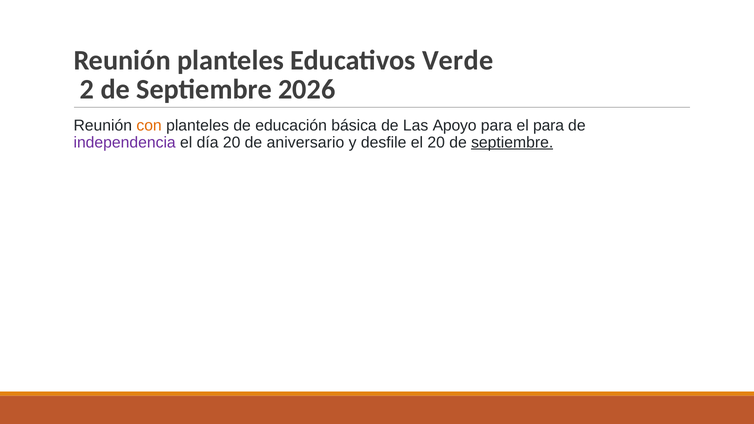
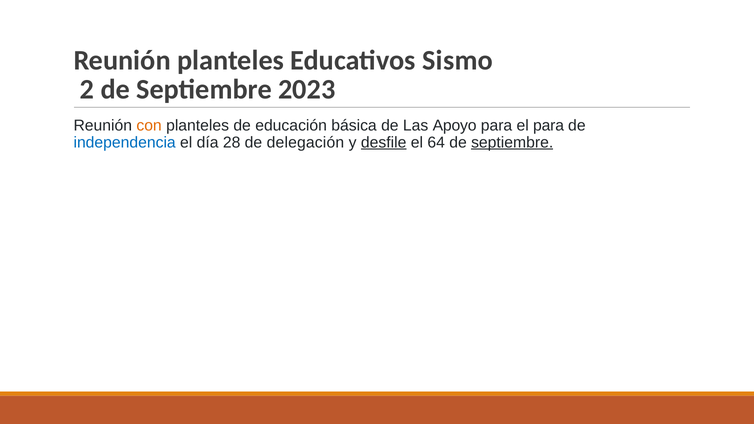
Verde: Verde -> Sismo (458, 61)
2026: 2026 -> 2023 (307, 89)
independencia colour: purple -> blue (125, 142)
día 20: 20 -> 28 (232, 142)
aniversario: aniversario -> delegación (305, 142)
desfile underline: none -> present (384, 142)
el 20: 20 -> 64 (436, 142)
